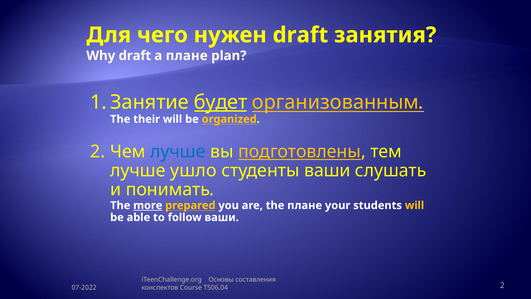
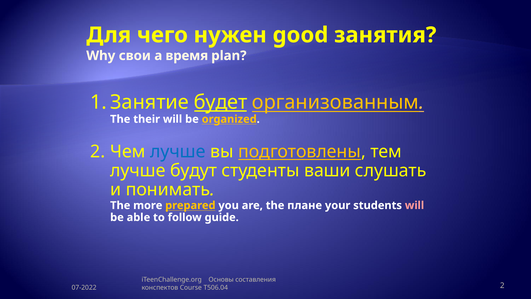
нужен draft: draft -> good (300, 35)
Why draft: draft -> свои (135, 56)
a плане: плане -> время (187, 56)
ушло: ушло -> будут (194, 170)
more underline: present -> none (148, 205)
will colour: yellow -> pink (415, 205)
follow ваши: ваши -> guide (222, 217)
